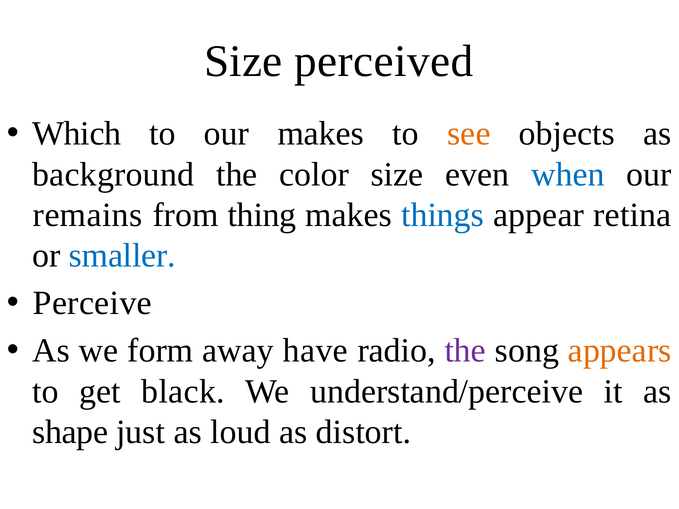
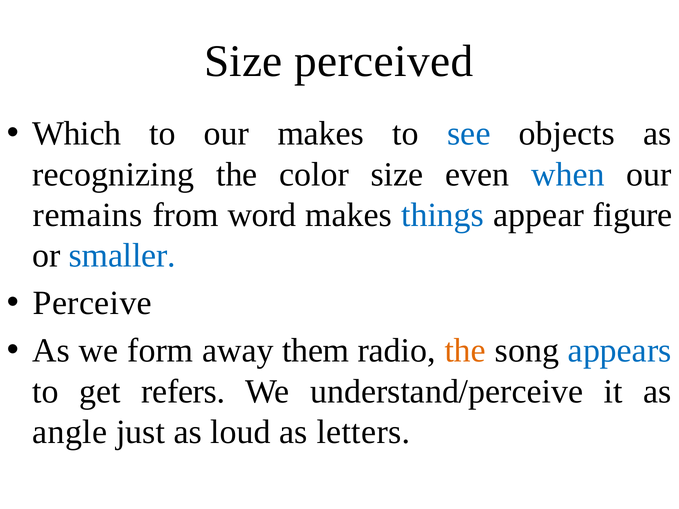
see colour: orange -> blue (469, 134)
background: background -> recognizing (113, 174)
thing: thing -> word (262, 215)
retina: retina -> figure (633, 215)
have: have -> them (316, 351)
the colour: purple -> orange (465, 351)
appears colour: orange -> blue (620, 351)
black: black -> refers (183, 392)
shape: shape -> angle (70, 432)
distort: distort -> letters (363, 432)
